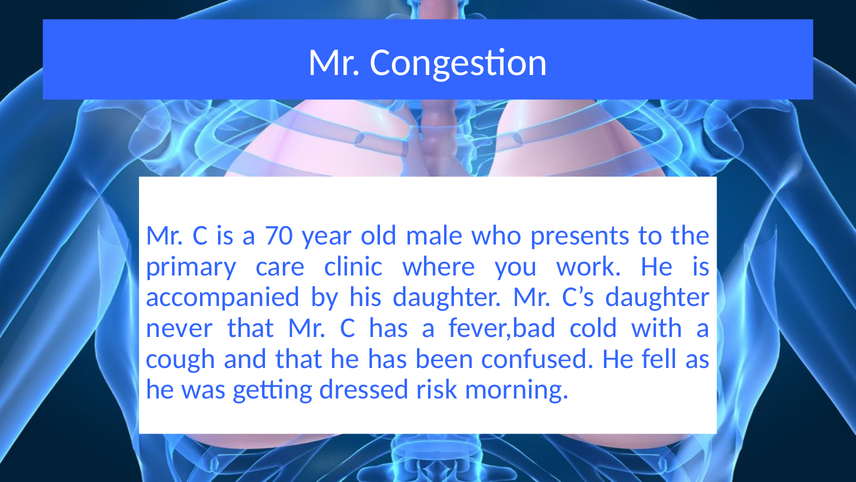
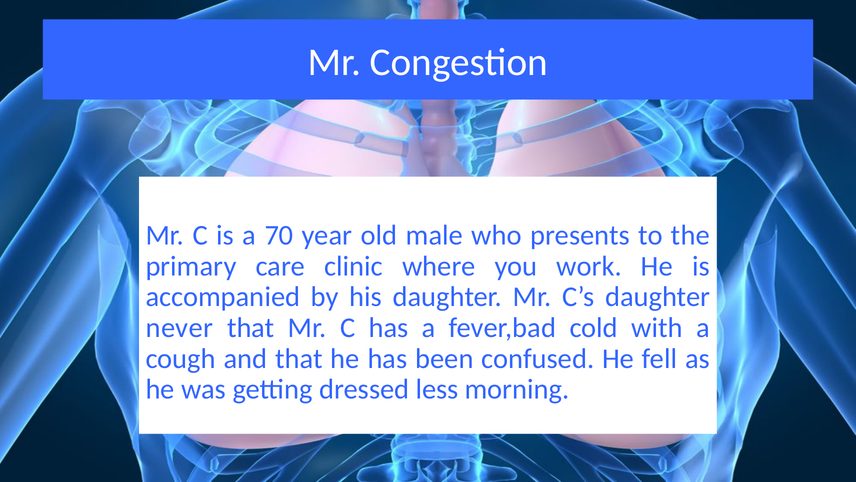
risk: risk -> less (437, 389)
